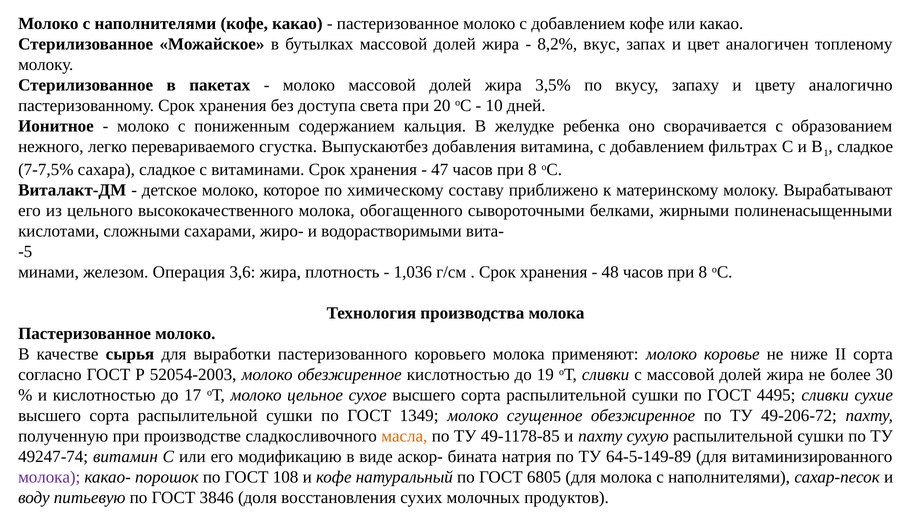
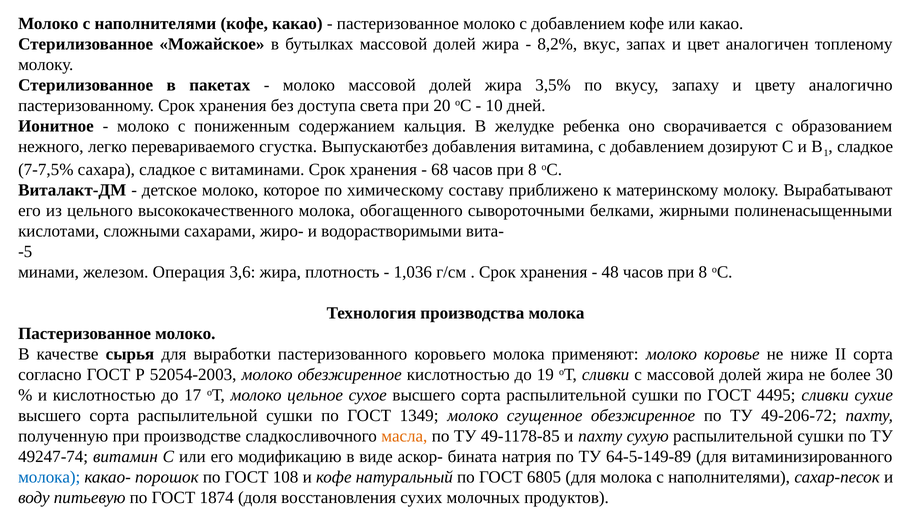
фильтрах: фильтрах -> дозируют (743, 146)
47: 47 -> 68 (440, 170)
молока colour: purple -> blue (49, 477)
3846: 3846 -> 1874 (217, 497)
